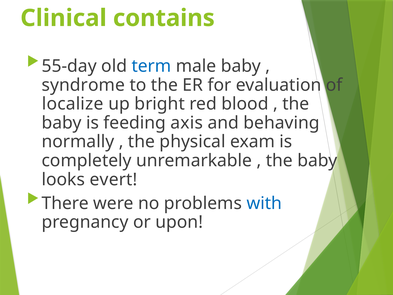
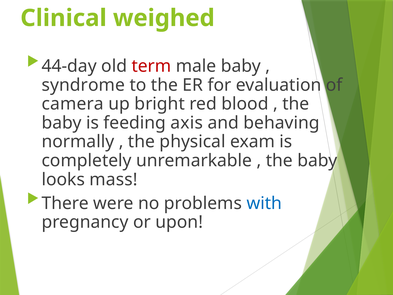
contains: contains -> weighed (164, 18)
55-day: 55-day -> 44-day (69, 66)
term colour: blue -> red (151, 66)
localize: localize -> camera (73, 104)
evert: evert -> mass (114, 179)
